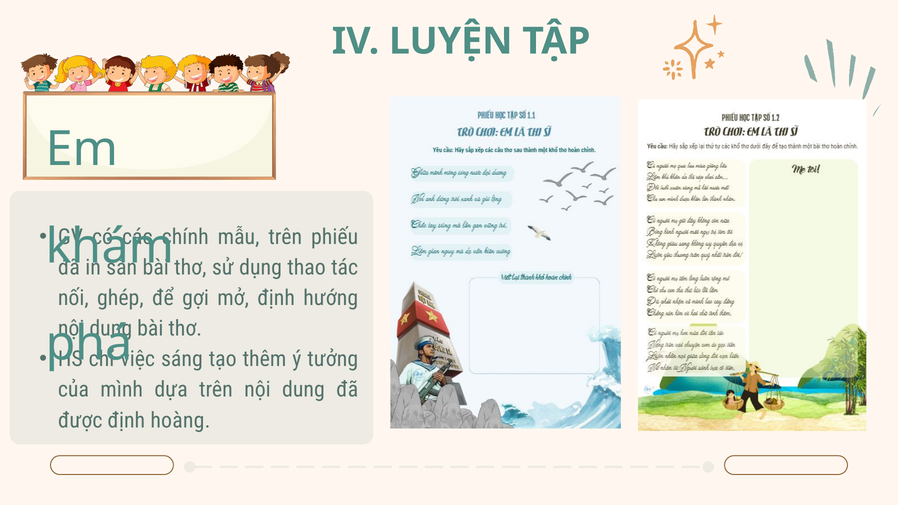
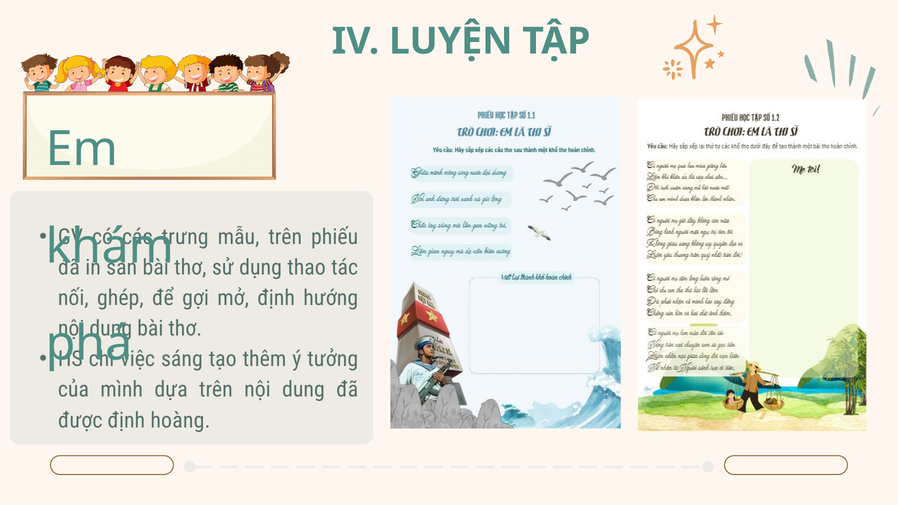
chính: chính -> trưng (185, 237)
